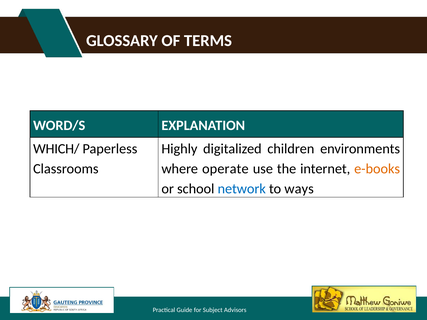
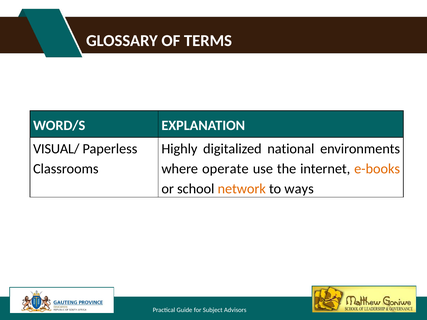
WHICH/: WHICH/ -> VISUAL/ (56, 149)
children: children -> national (291, 149)
network colour: blue -> orange (242, 189)
